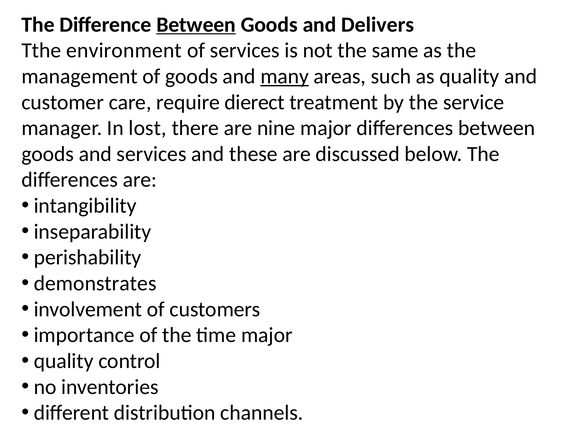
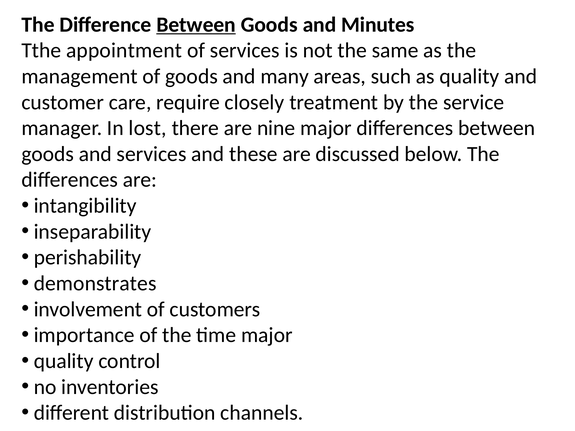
Delivers: Delivers -> Minutes (378, 25)
environment: environment -> appointment (124, 50)
many underline: present -> none (285, 76)
dierect: dierect -> closely (254, 102)
